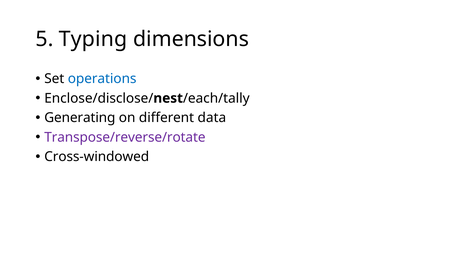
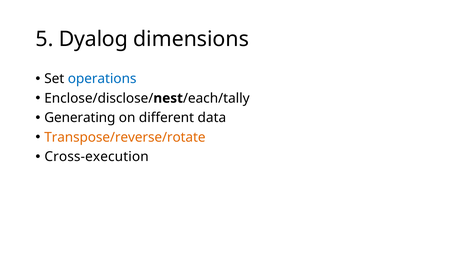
Typing: Typing -> Dyalog (93, 39)
Transpose/reverse/rotate colour: purple -> orange (125, 137)
Cross-windowed: Cross-windowed -> Cross-execution (97, 157)
